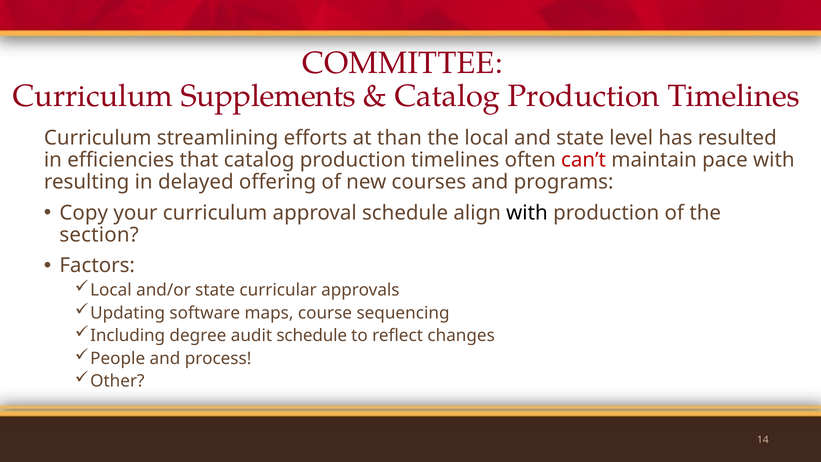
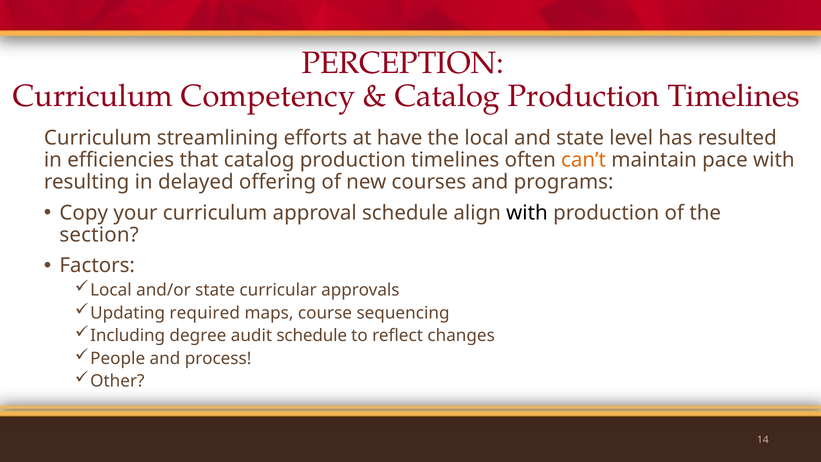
COMMITTEE: COMMITTEE -> PERCEPTION (403, 63)
Supplements: Supplements -> Competency (268, 96)
than: than -> have (400, 138)
can’t colour: red -> orange (584, 160)
software: software -> required (205, 313)
